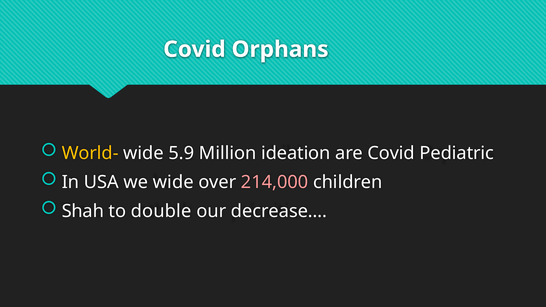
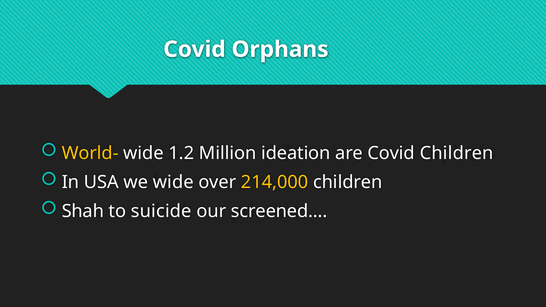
5.9: 5.9 -> 1.2 (181, 153)
Covid Pediatric: Pediatric -> Children (457, 153)
214,000 colour: pink -> yellow (275, 182)
double: double -> suicide (161, 211)
decrease…: decrease… -> screened… (279, 211)
